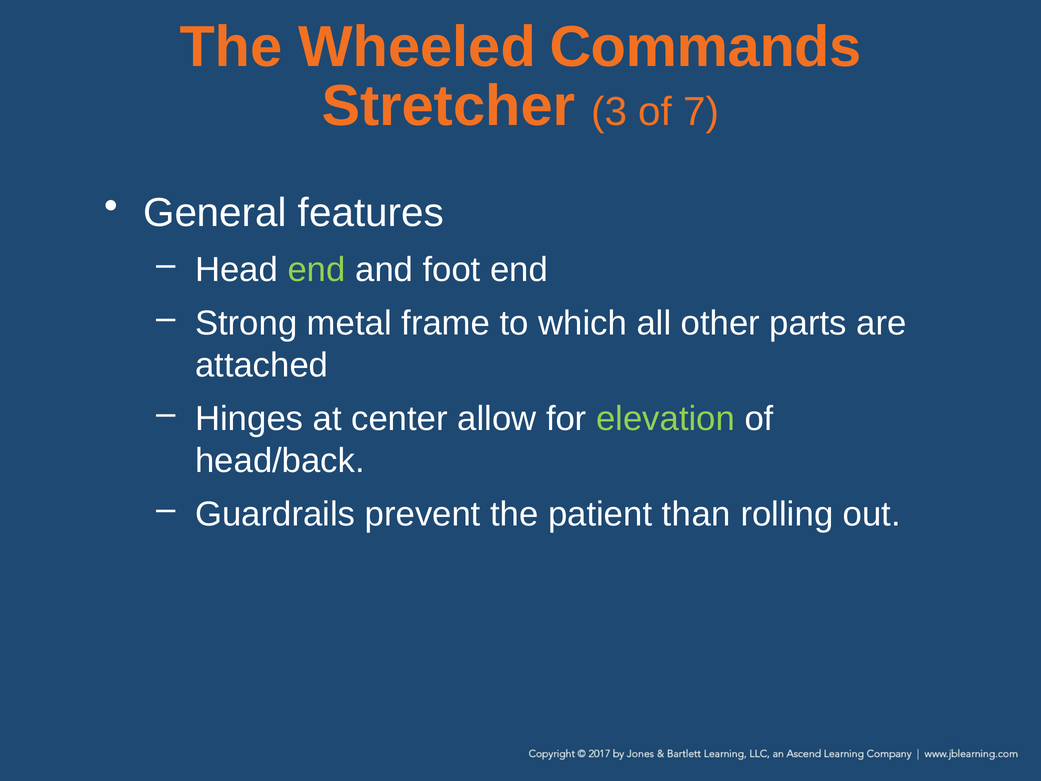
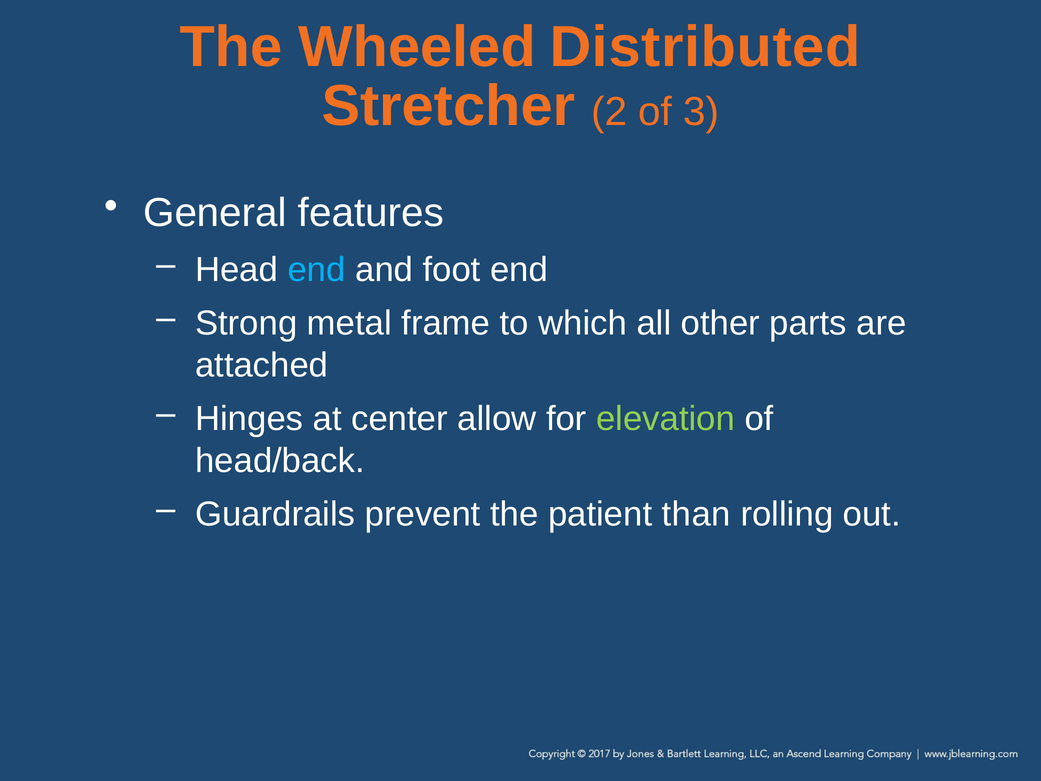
Commands: Commands -> Distributed (705, 47)
3: 3 -> 2 (609, 112)
7: 7 -> 3 (701, 112)
end colour: light green -> light blue (317, 270)
